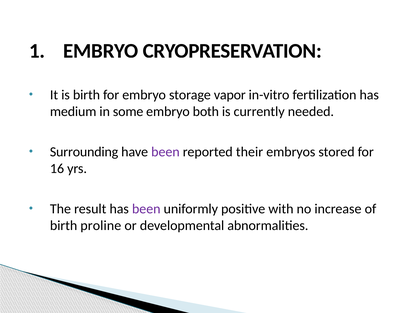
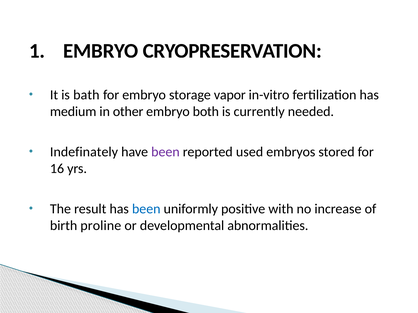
is birth: birth -> bath (86, 95)
some: some -> other (128, 112)
Surrounding: Surrounding -> Indefinately (84, 152)
their: their -> used (250, 152)
been colour: purple -> blue (146, 209)
